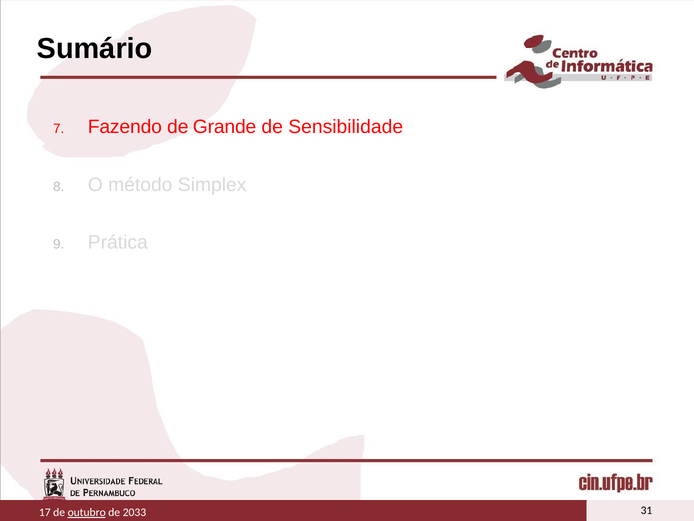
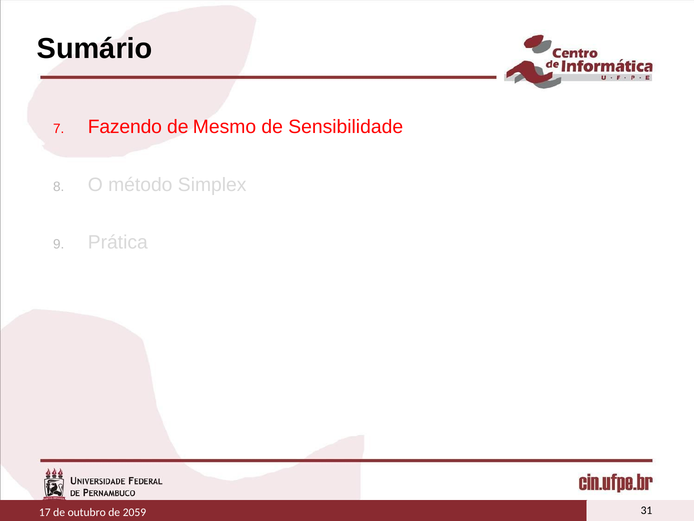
Grande: Grande -> Mesmo (224, 127)
outubro underline: present -> none (87, 512)
2033: 2033 -> 2059 (134, 512)
